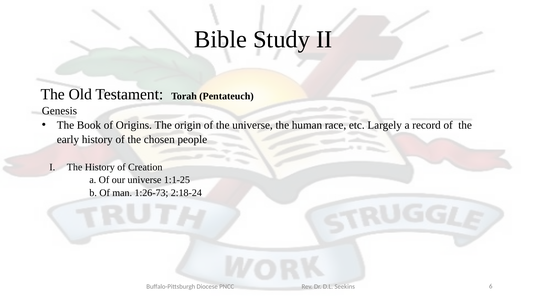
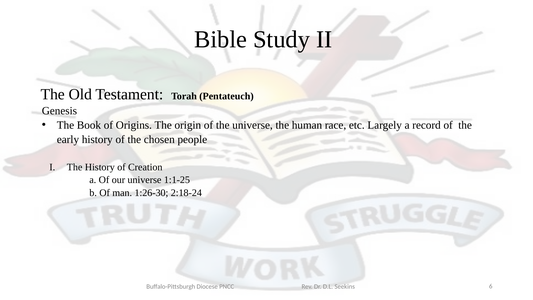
1:26-73: 1:26-73 -> 1:26-30 (151, 193)
